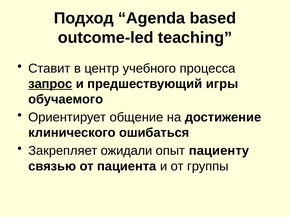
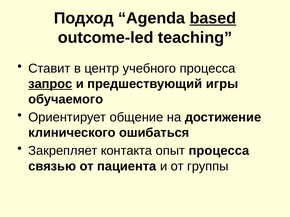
based underline: none -> present (213, 18)
ожидали: ожидали -> контакта (127, 151)
опыт пациенту: пациенту -> процесса (219, 151)
